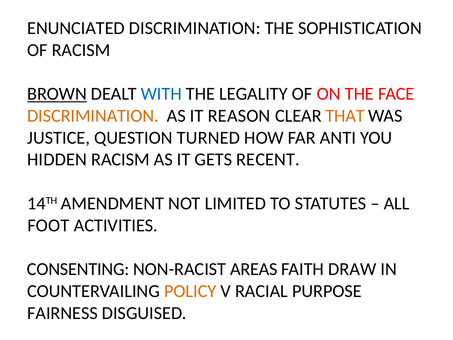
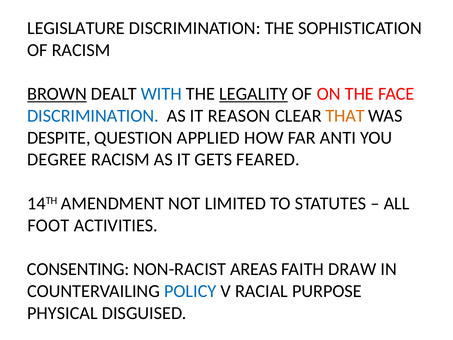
ENUNCIATED: ENUNCIATED -> LEGISLATURE (76, 28)
LEGALITY underline: none -> present (253, 94)
DISCRIMINATION colour: orange -> blue (93, 116)
JUSTICE: JUSTICE -> DESPITE (59, 138)
TURNED: TURNED -> APPLIED (208, 138)
HIDDEN: HIDDEN -> DEGREE (57, 160)
RECENT: RECENT -> FEARED (268, 160)
POLICY colour: orange -> blue (190, 291)
FAIRNESS: FAIRNESS -> PHYSICAL (62, 313)
